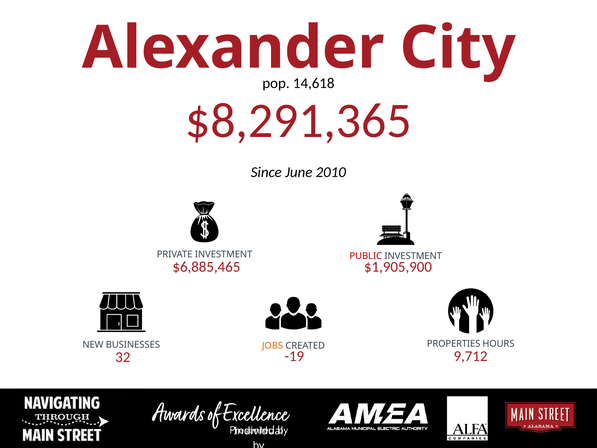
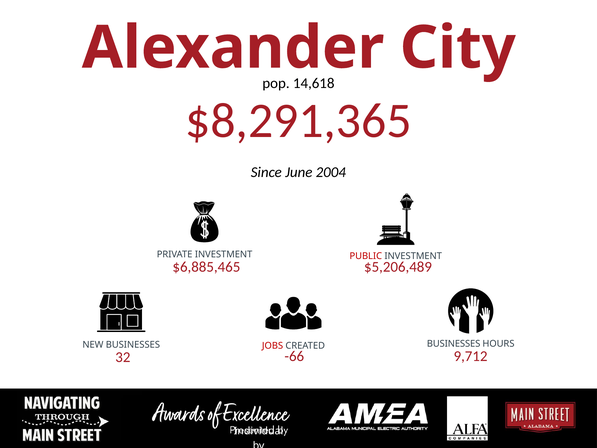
2010: 2010 -> 2004 (331, 172)
$1,905,900: $1,905,900 -> $5,206,489 (398, 267)
JOBS colour: orange -> red (273, 346)
CREATED PROPERTIES: PROPERTIES -> BUSINESSES (454, 343)
-19: -19 -> -66 (294, 356)
